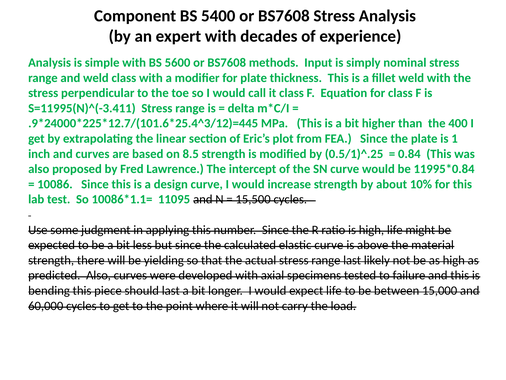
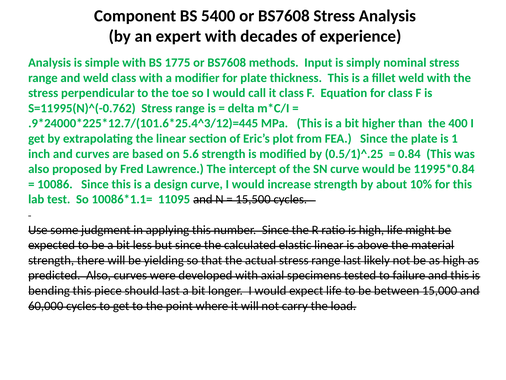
5600: 5600 -> 1775 (178, 63)
S=11995(N)^(-3.411: S=11995(N)^(-3.411 -> S=11995(N)^(-0.762 (82, 108)
8.5: 8.5 -> 5.6 (191, 154)
elastic curve: curve -> linear (329, 245)
